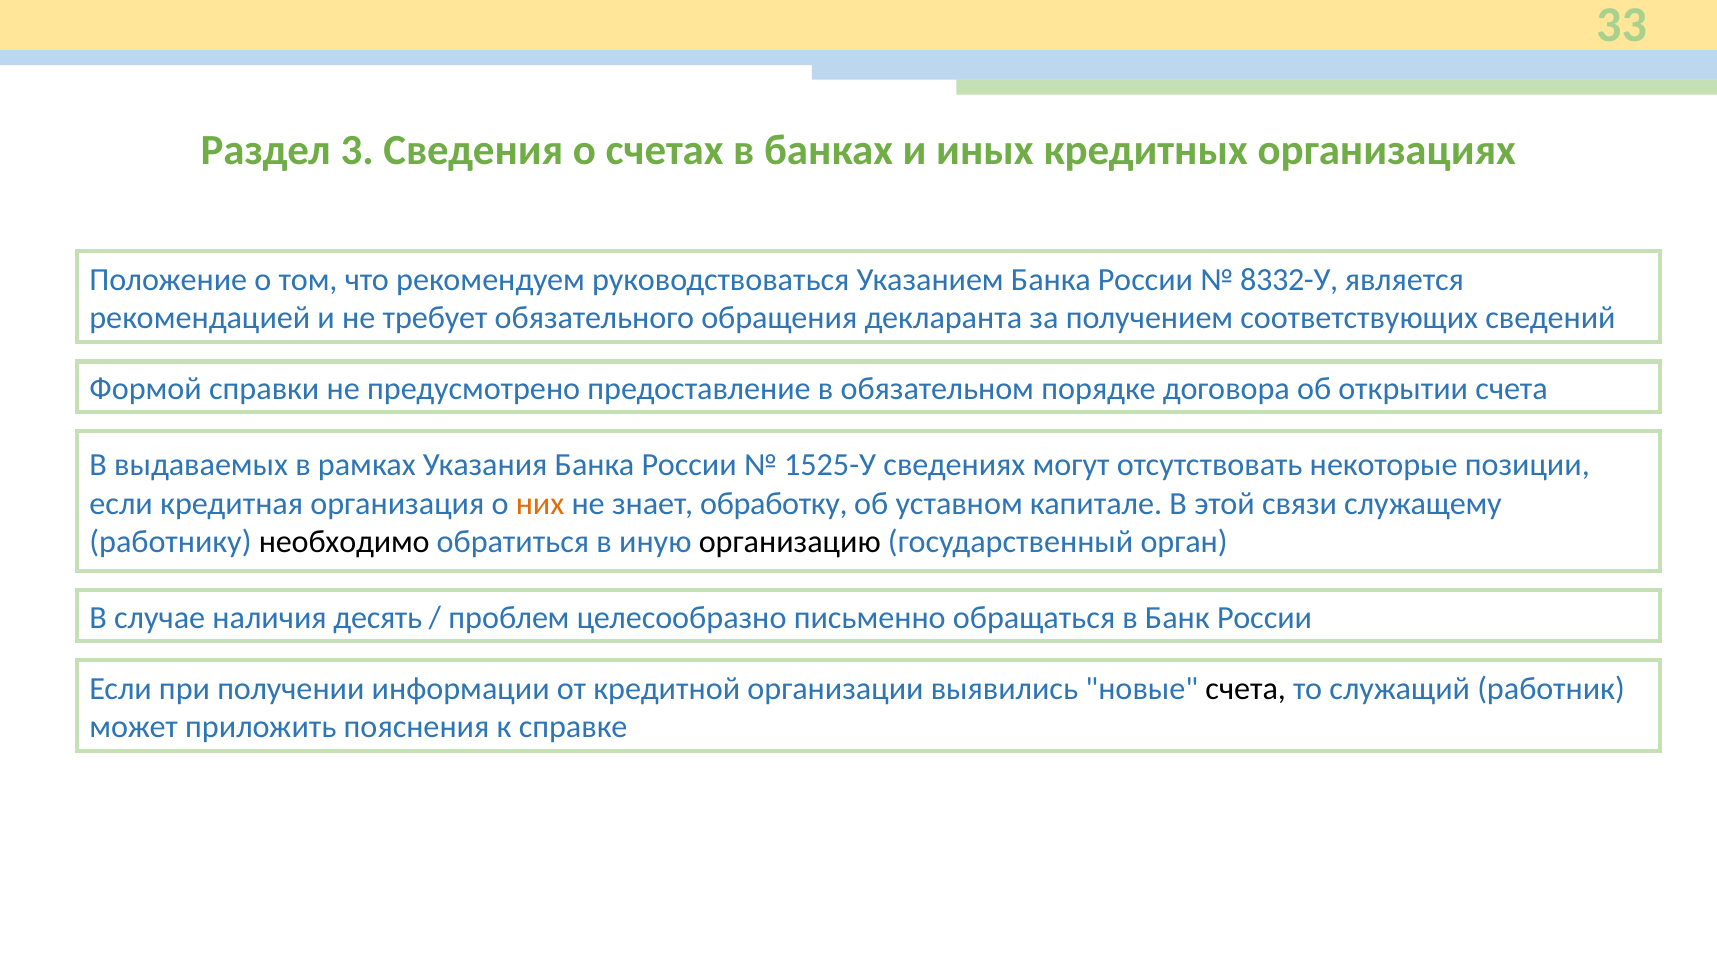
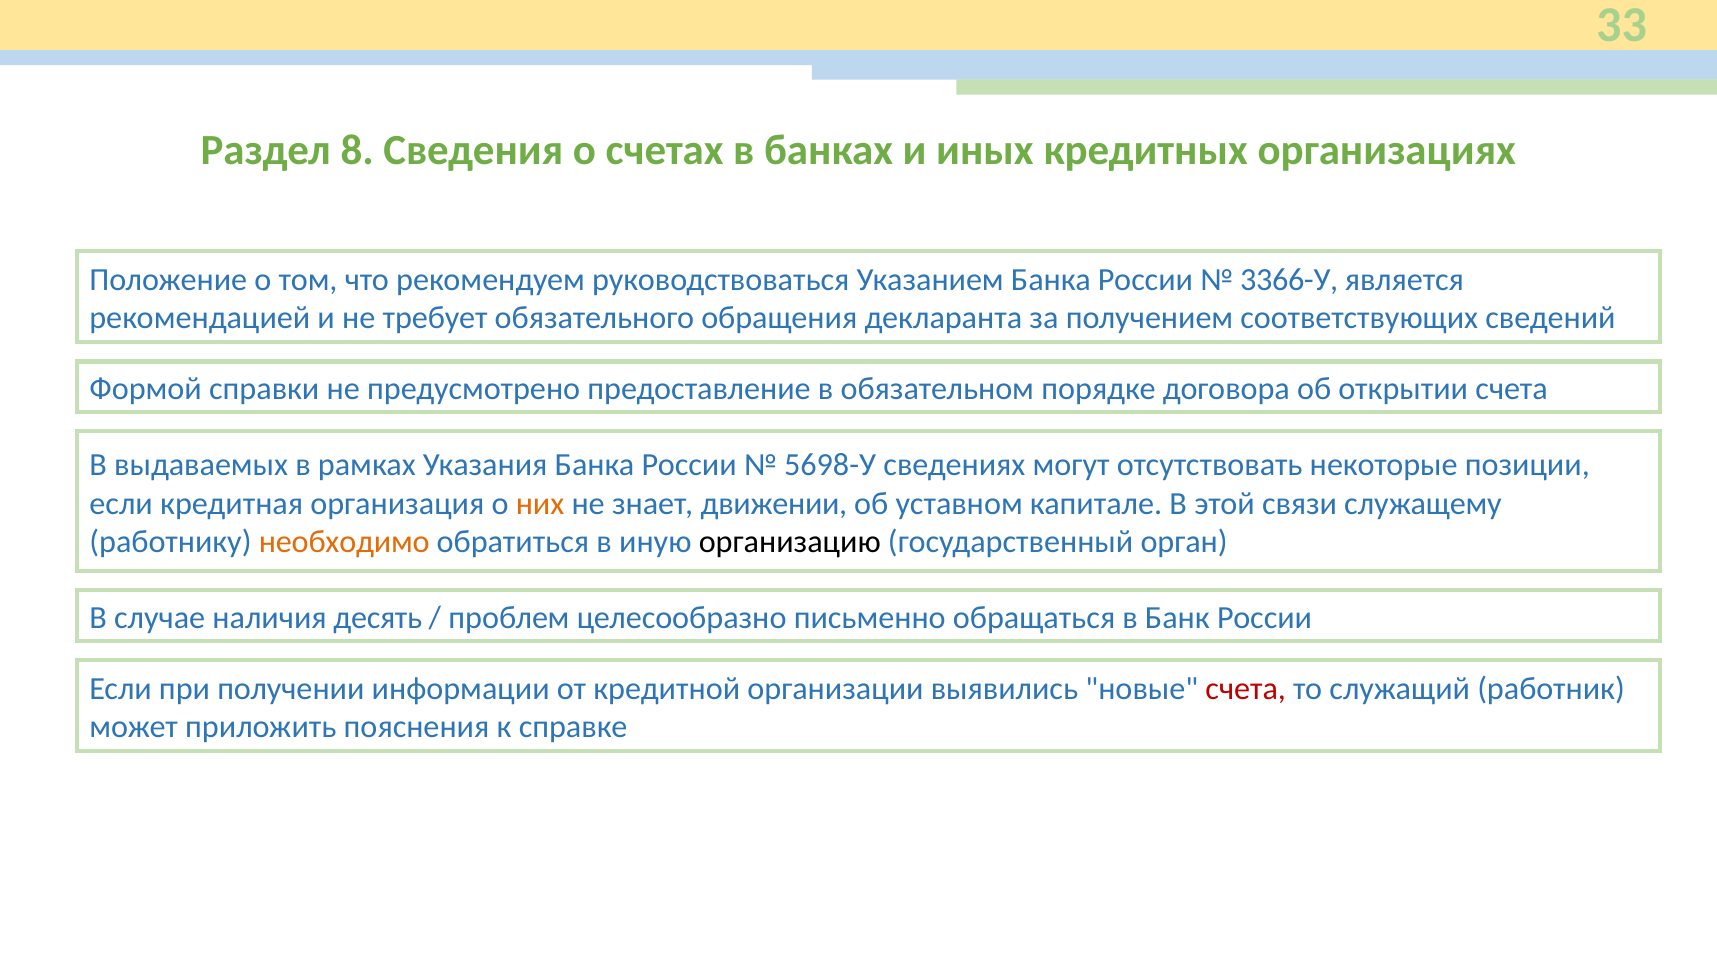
3: 3 -> 8 (357, 151)
8332-У: 8332-У -> 3366-У (1289, 280)
1525-У: 1525-У -> 5698-У (830, 465)
обработку: обработку -> движении (774, 503)
необходимо colour: black -> orange (344, 542)
счета colour: black -> red (1246, 688)
